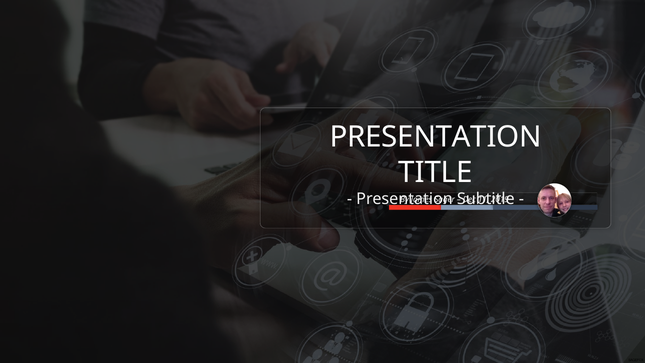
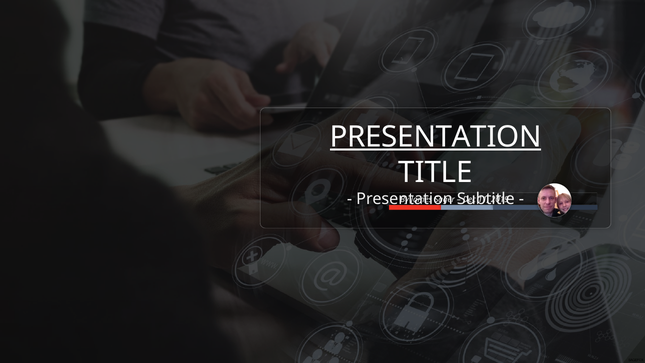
PRESENTATION underline: none -> present (436, 137)
